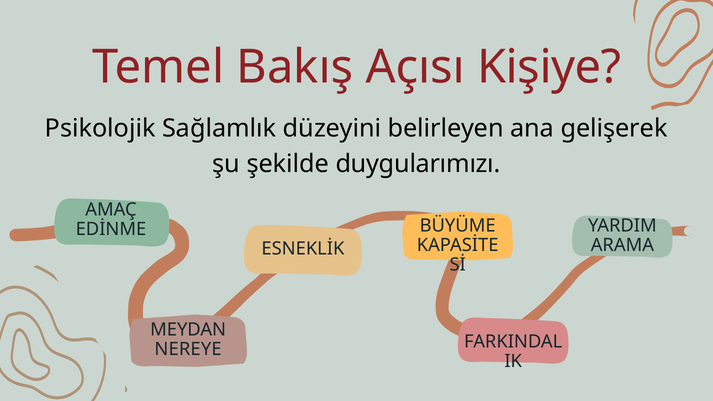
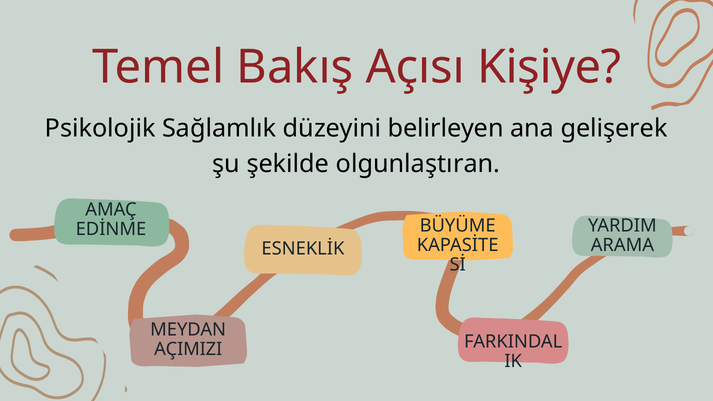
duygularımızı: duygularımızı -> olgunlaştıran (418, 164)
NEREYE: NEREYE -> AÇIMIZI (188, 349)
